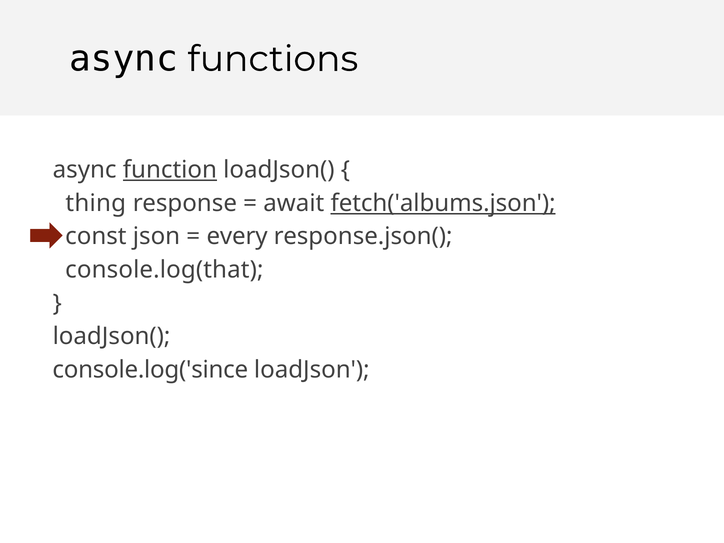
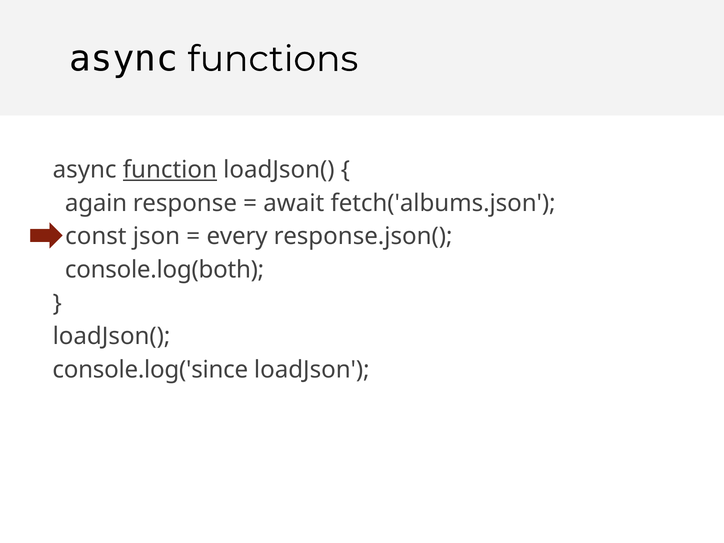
thing: thing -> again (96, 203)
fetch('albums.json underline: present -> none (443, 203)
console.log(that: console.log(that -> console.log(both (165, 270)
